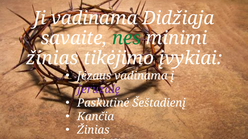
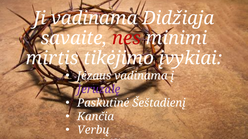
nes colour: green -> red (127, 38)
žinias: žinias -> mirtis (52, 58)
Žinias: Žinias -> Verbų (93, 131)
